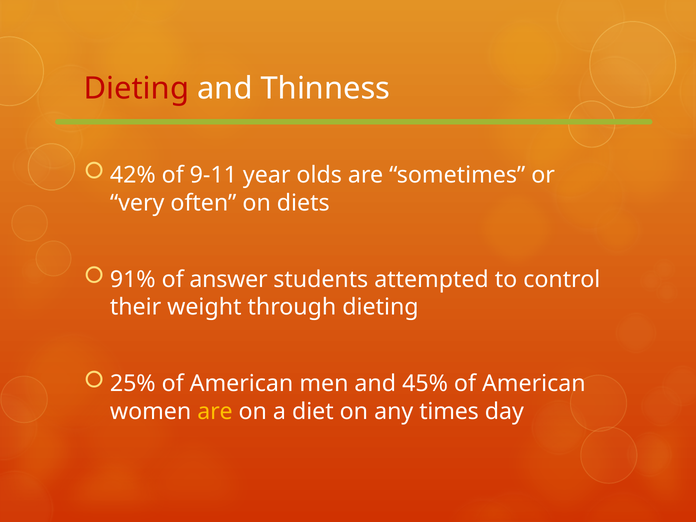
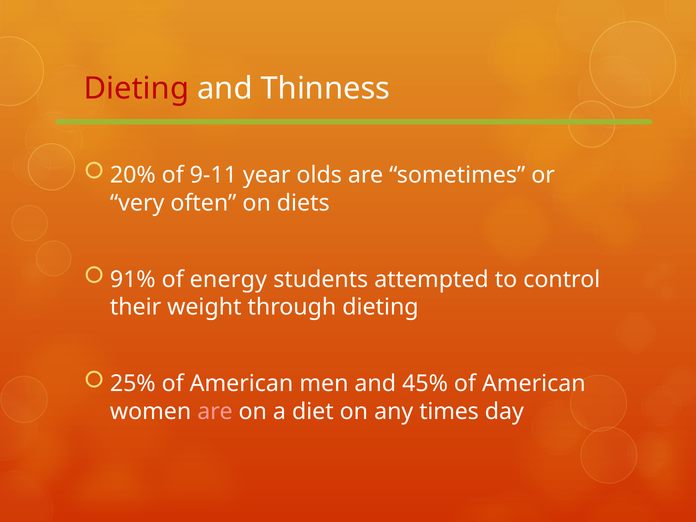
42%: 42% -> 20% (133, 175)
answer: answer -> energy (228, 279)
are colour: yellow -> pink (215, 412)
